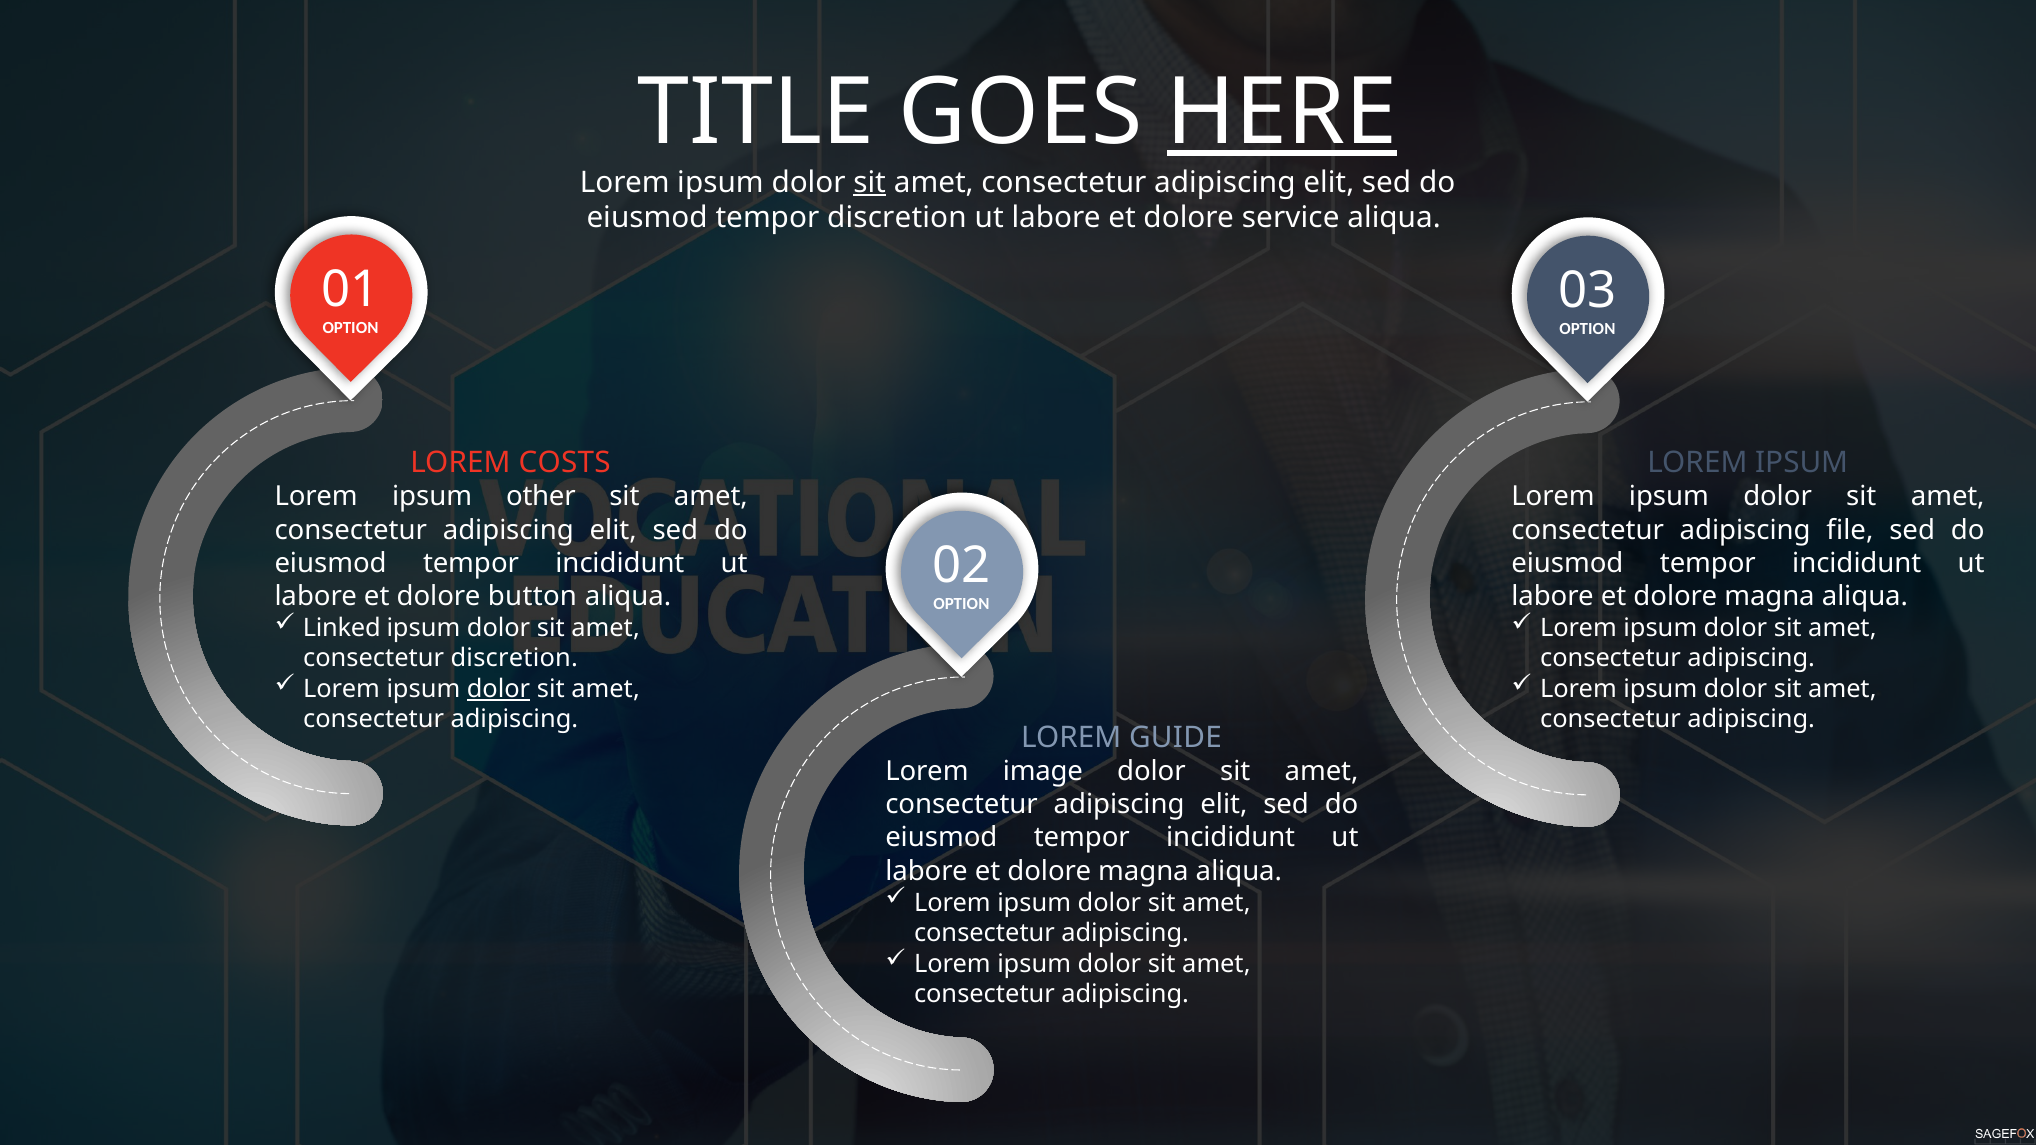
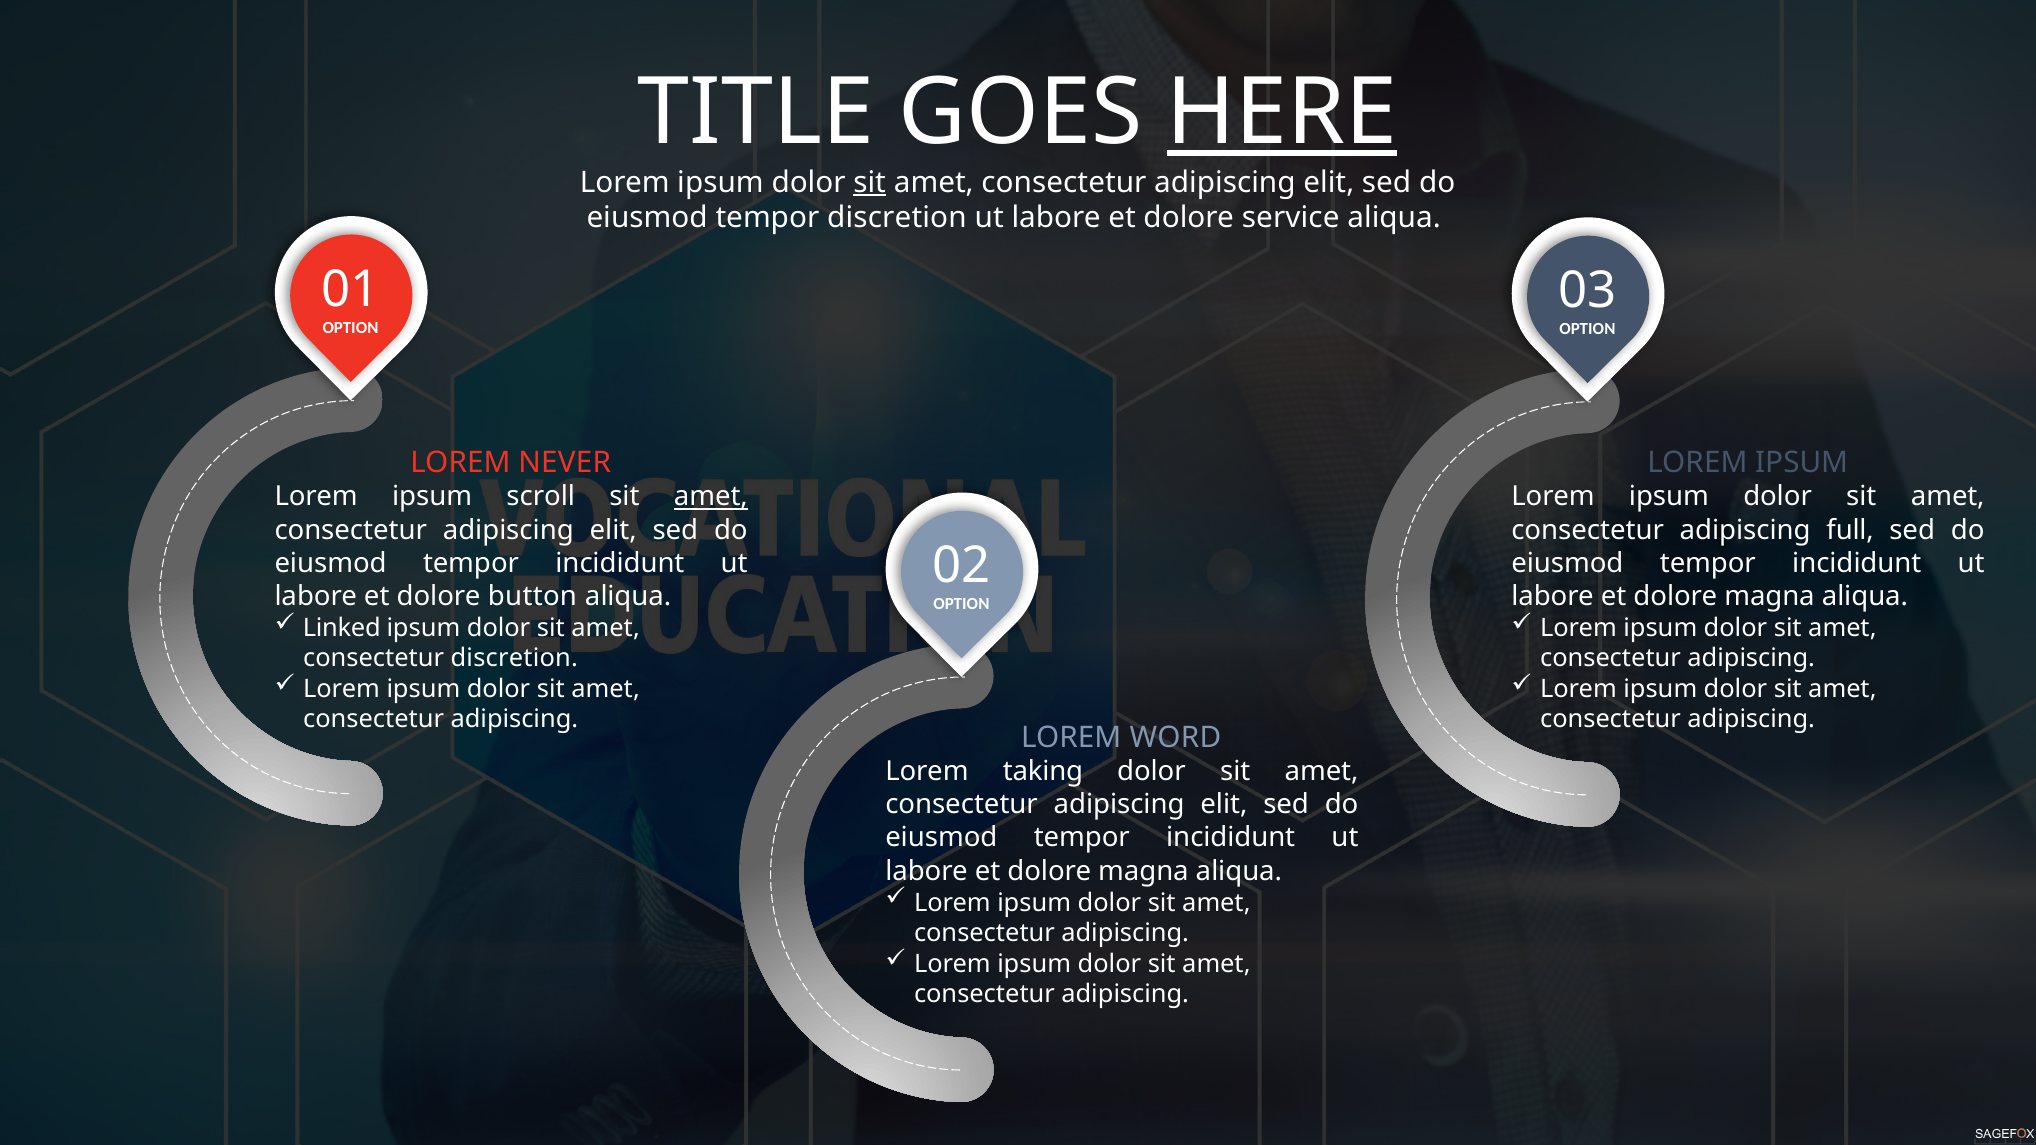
COSTS: COSTS -> NEVER (565, 463)
other: other -> scroll (541, 497)
amet underline: none -> present (711, 497)
file: file -> full (1850, 530)
dolor underline: present -> none (499, 689)
GUIDE: GUIDE -> WORD (1175, 738)
image: image -> taking (1043, 772)
